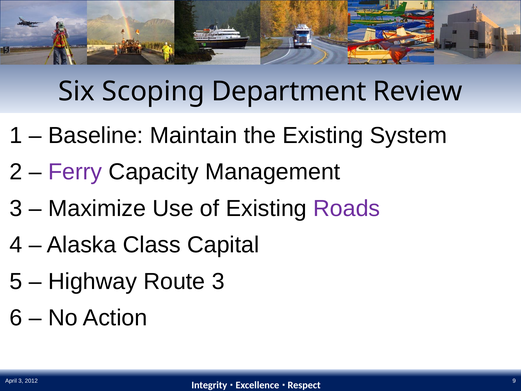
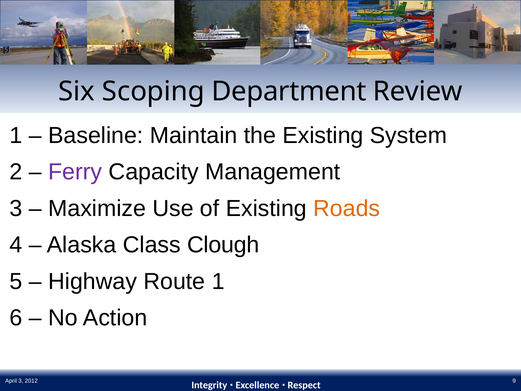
Roads colour: purple -> orange (347, 208)
Capital: Capital -> Clough (223, 245)
Route 3: 3 -> 1 (218, 281)
